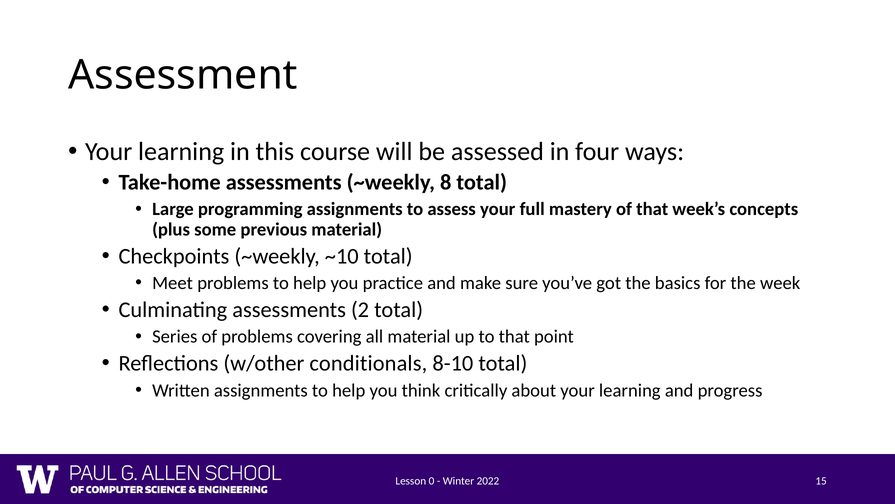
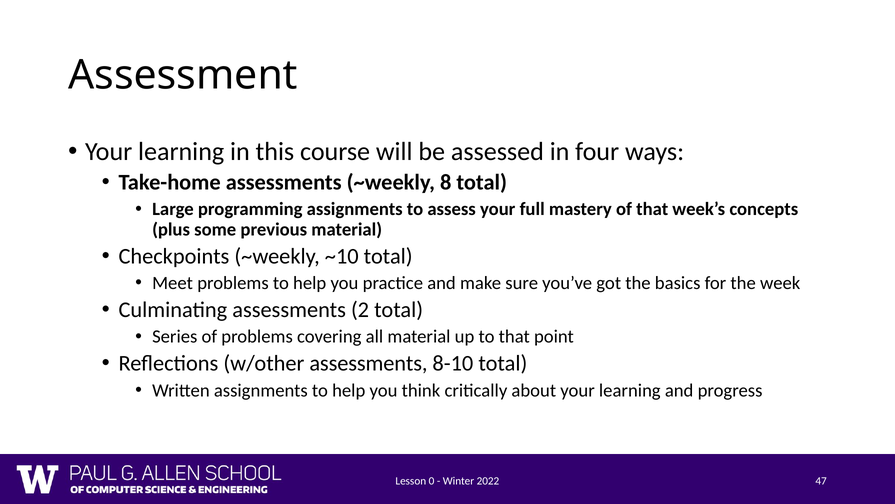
w/other conditionals: conditionals -> assessments (368, 363)
15: 15 -> 47 (821, 481)
